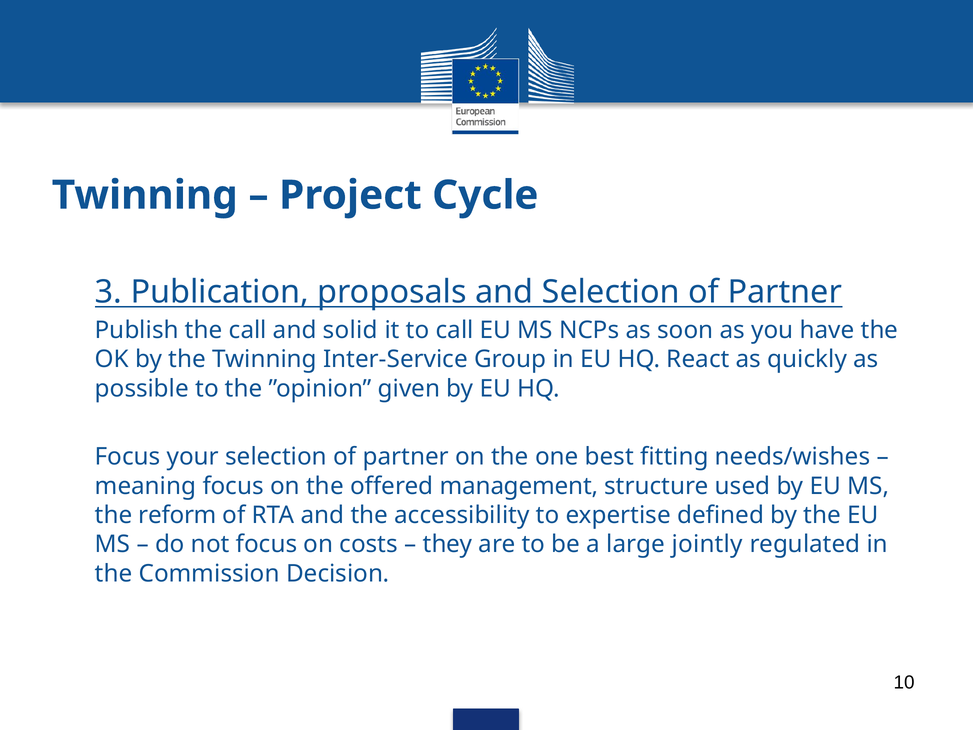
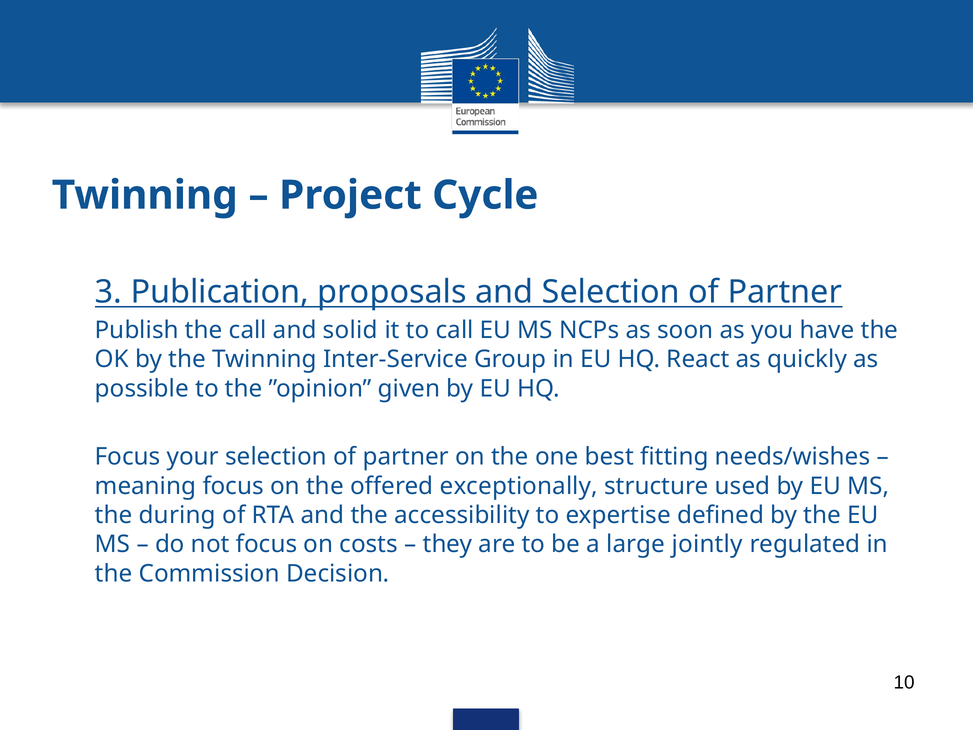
management: management -> exceptionally (519, 486)
reform: reform -> during (177, 515)
